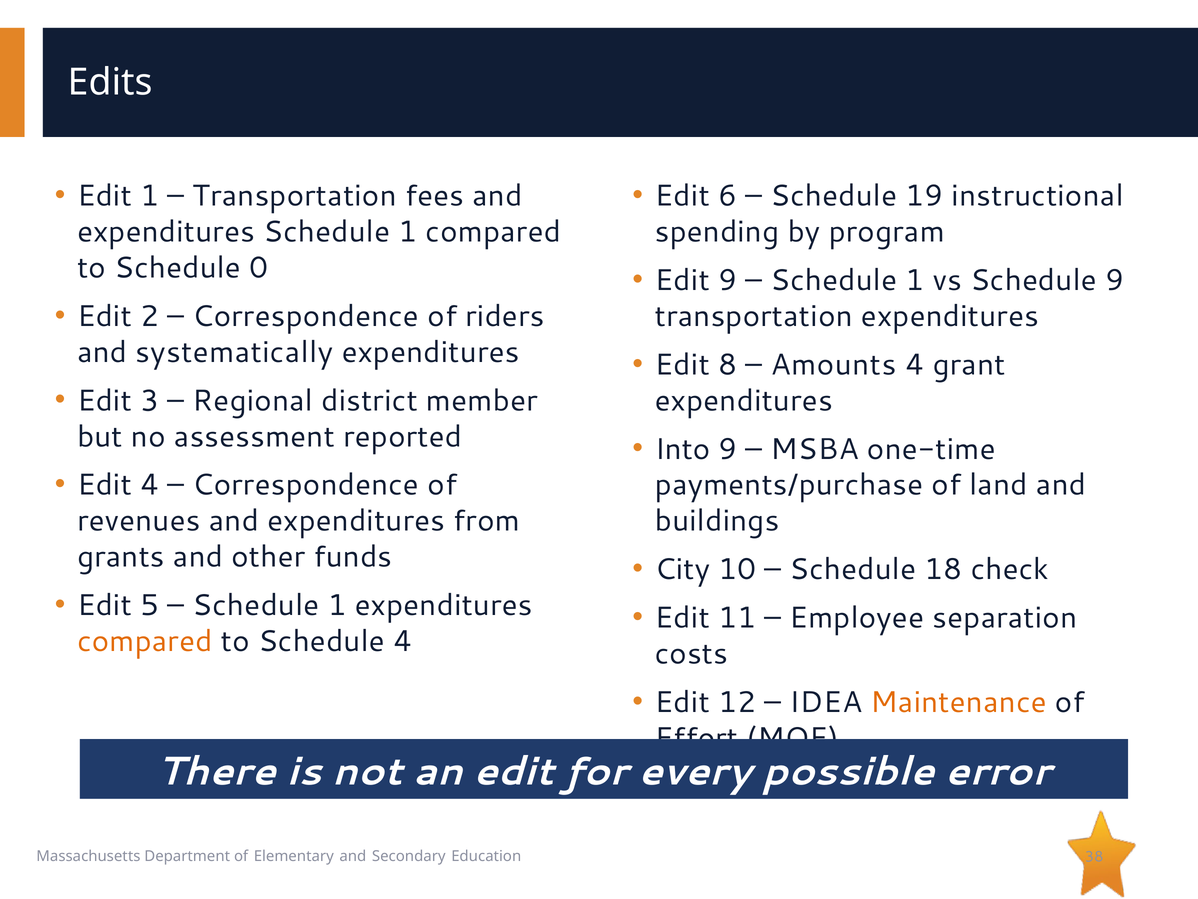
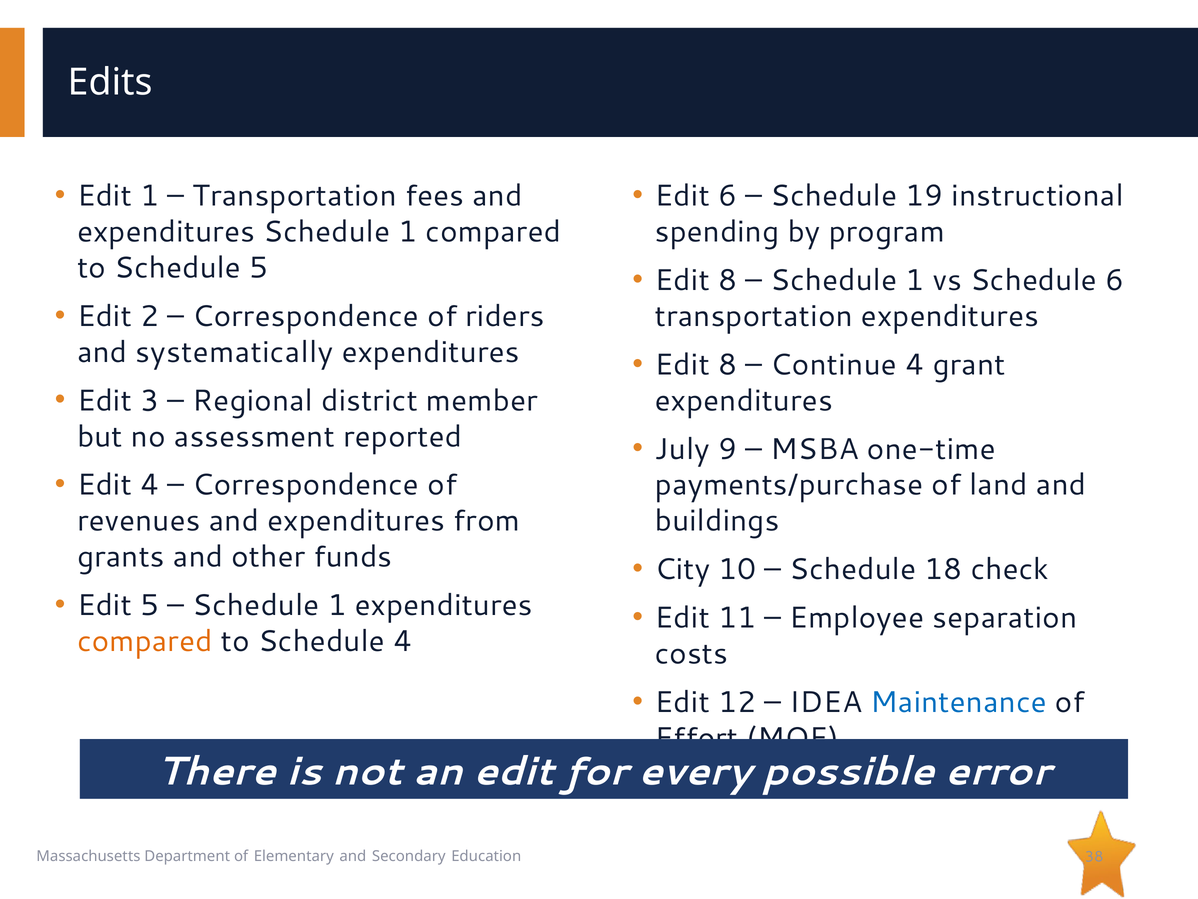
Schedule 0: 0 -> 5 (259, 268)
9: 9 -> 8 (728, 280)
Schedule 9: 9 -> 6 (1115, 280)
Amounts: Amounts -> Continue (834, 365)
Into: Into -> July (682, 449)
Maintenance colour: orange -> blue (959, 702)
